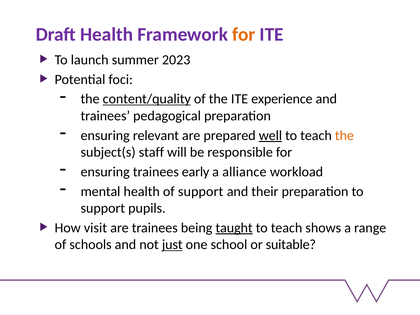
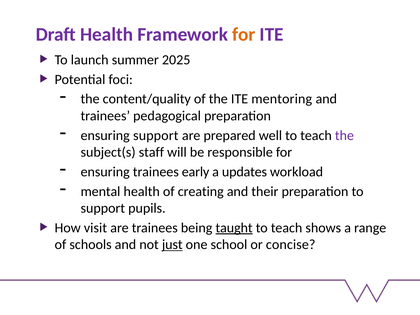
2023: 2023 -> 2025 (176, 60)
content/quality underline: present -> none (147, 99)
experience: experience -> mentoring (282, 99)
ensuring relevant: relevant -> support (156, 135)
well underline: present -> none (270, 135)
the colour: orange -> purple (344, 135)
alliance: alliance -> updates (245, 172)
of support: support -> creating (201, 191)
suitable: suitable -> concise (291, 245)
